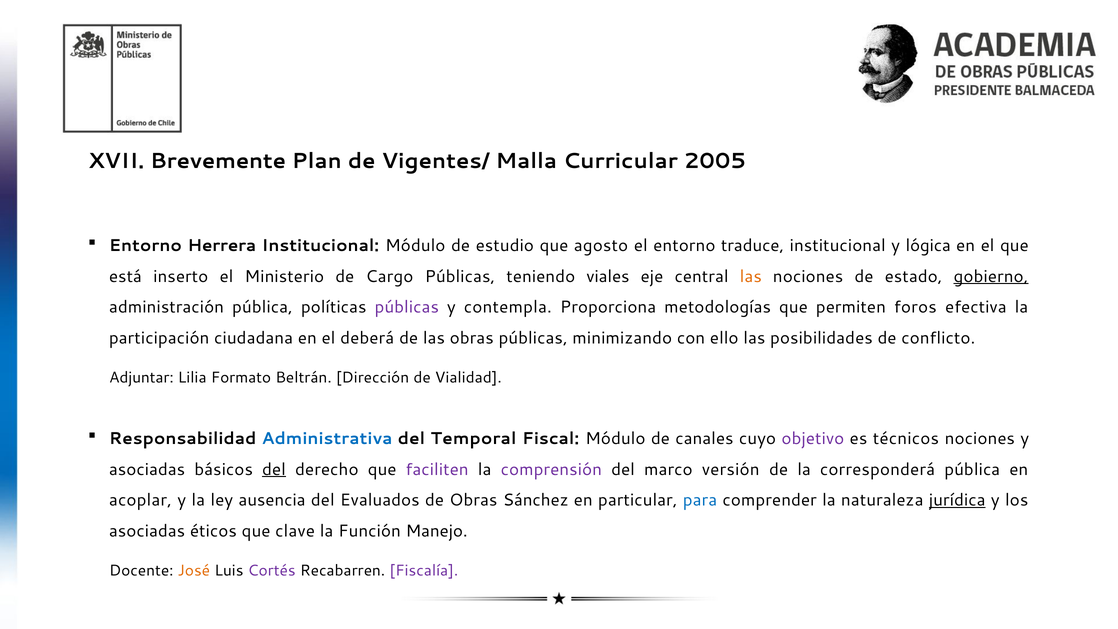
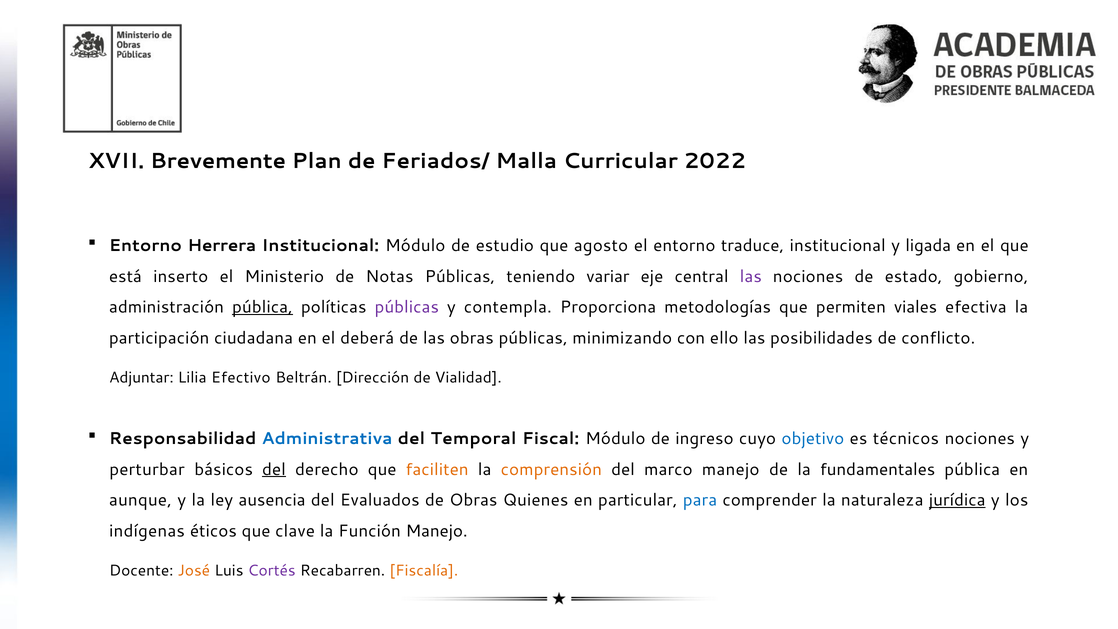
Vigentes/: Vigentes/ -> Feriados/ (435, 161)
2005: 2005 -> 2022 (715, 161)
lógica: lógica -> ligada (928, 246)
Cargo: Cargo -> Notas (389, 276)
viales: viales -> variar (608, 276)
las colour: orange -> purple (751, 276)
gobierno underline: present -> none (991, 276)
pública underline: none -> present (262, 307)
foros: foros -> viales (916, 307)
Formato: Formato -> Efectivo (241, 378)
canales: canales -> ingreso (704, 439)
objetivo colour: purple -> blue (813, 439)
asociadas: asociadas -> perturbar (147, 469)
faciliten colour: purple -> orange (437, 469)
comprensión colour: purple -> orange (551, 469)
marco versión: versión -> manejo (731, 469)
corresponderá: corresponderá -> fundamentales (878, 469)
acoplar: acoplar -> aunque (140, 500)
Sánchez: Sánchez -> Quienes (536, 500)
asociadas: asociadas -> indígenas (147, 531)
Fiscalía colour: purple -> orange (424, 571)
